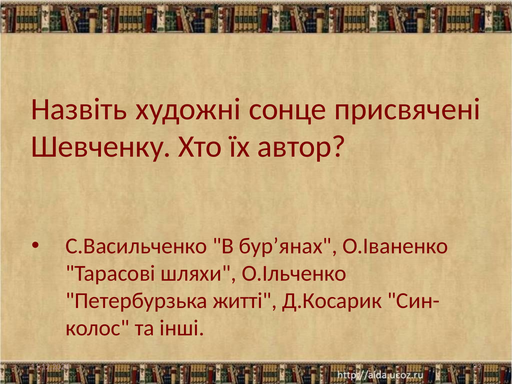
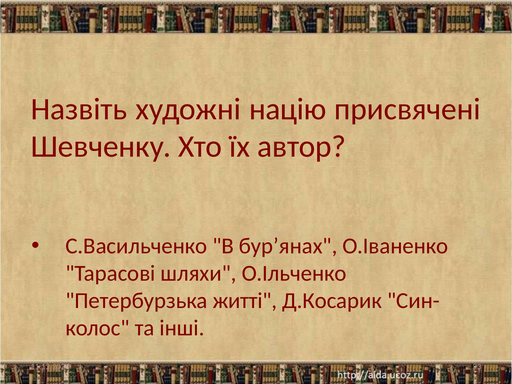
сонце: сонце -> націю (288, 109)
